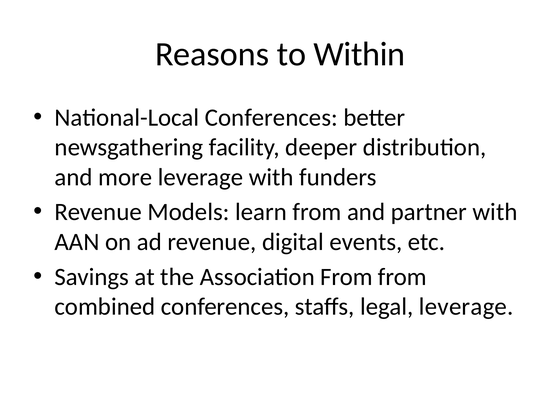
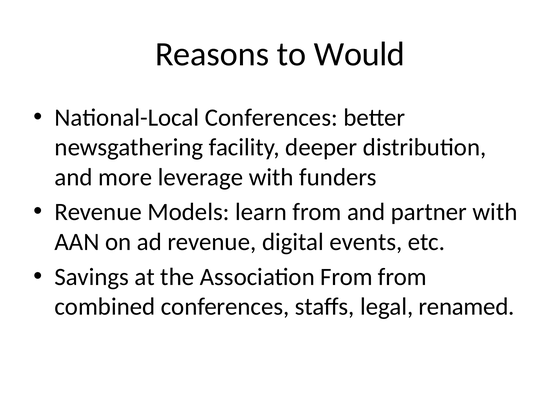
Within: Within -> Would (359, 54)
legal leverage: leverage -> renamed (467, 307)
